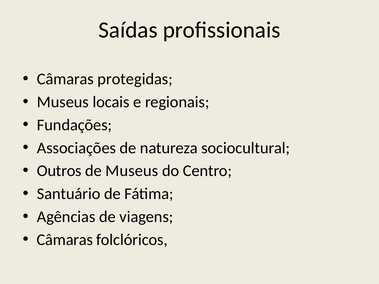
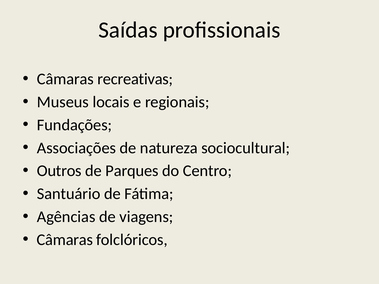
protegidas: protegidas -> recreativas (135, 79)
de Museus: Museus -> Parques (132, 171)
